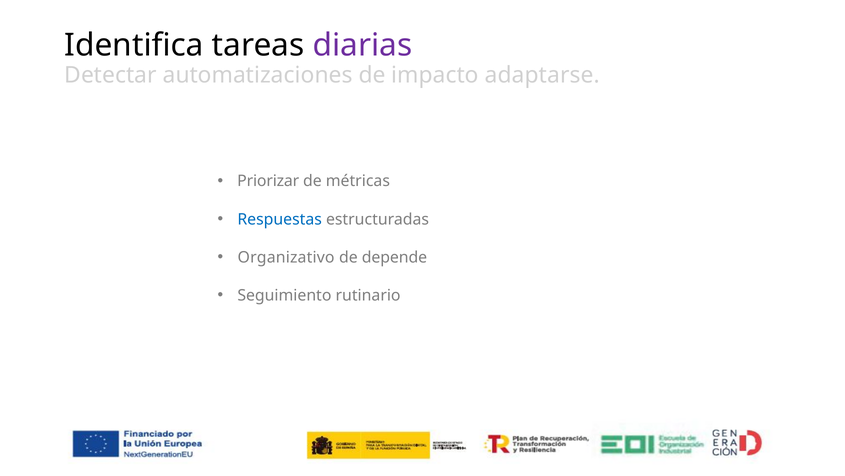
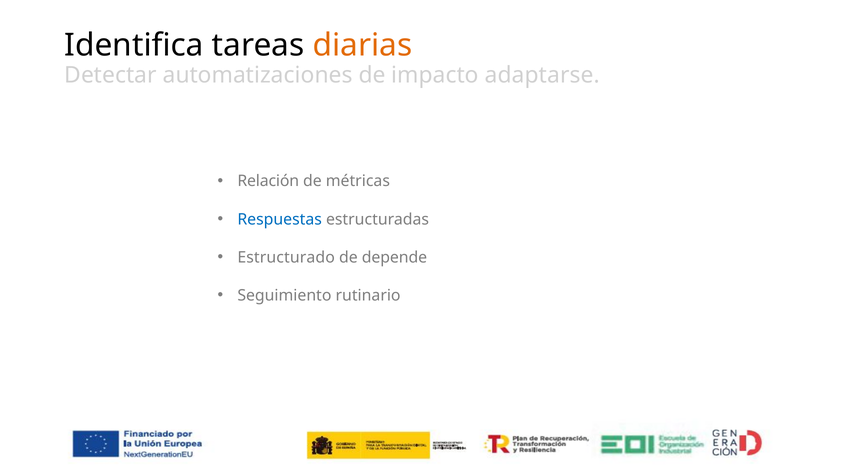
diarias colour: purple -> orange (362, 45)
Priorizar: Priorizar -> Relación (268, 181)
Organizativo: Organizativo -> Estructurado (286, 257)
